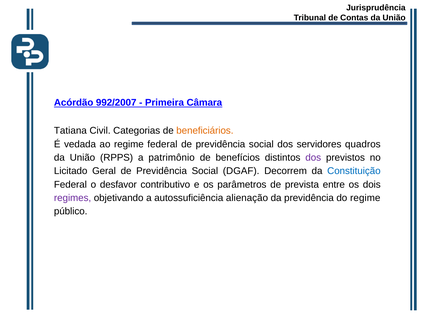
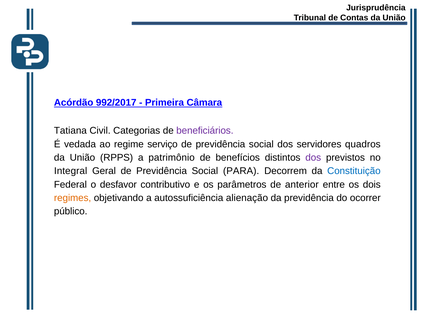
992/2007: 992/2007 -> 992/2017 (116, 103)
beneficiários colour: orange -> purple (205, 131)
regime federal: federal -> serviço (163, 144)
Licitado: Licitado -> Integral (71, 171)
DGAF: DGAF -> PARA (241, 171)
prevista: prevista -> anterior (302, 184)
regimes colour: purple -> orange (73, 198)
do regime: regime -> ocorrer (365, 198)
